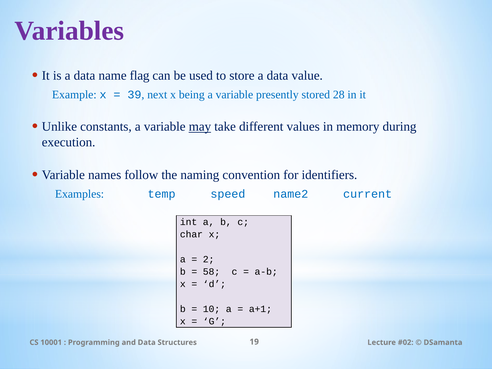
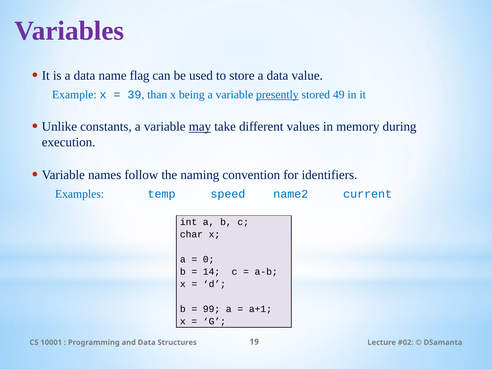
next: next -> than (157, 95)
presently underline: none -> present (277, 95)
28: 28 -> 49 (339, 95)
2: 2 -> 0 (209, 259)
58: 58 -> 14 (212, 272)
10: 10 -> 99 (212, 309)
